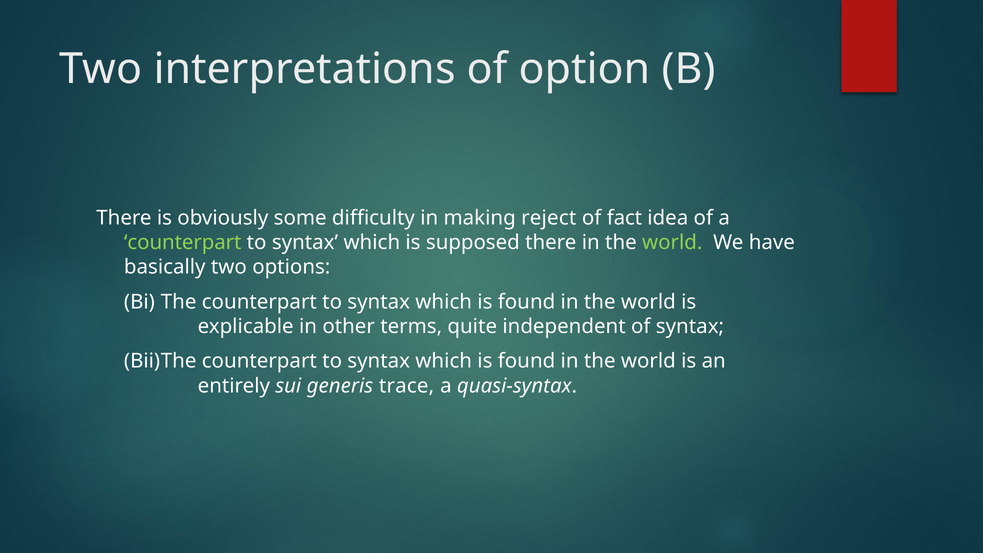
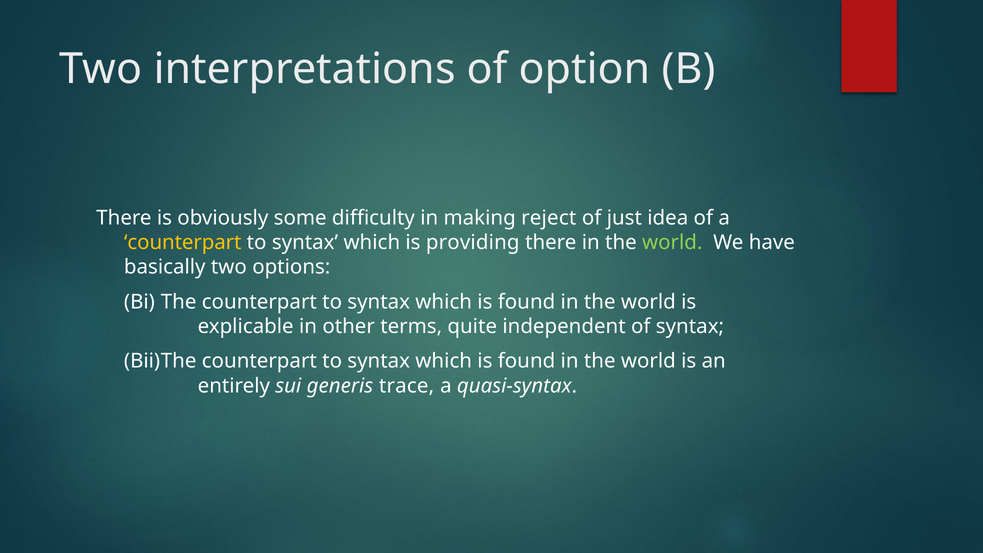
fact: fact -> just (624, 218)
counterpart colour: light green -> yellow (183, 242)
supposed: supposed -> providing (473, 242)
